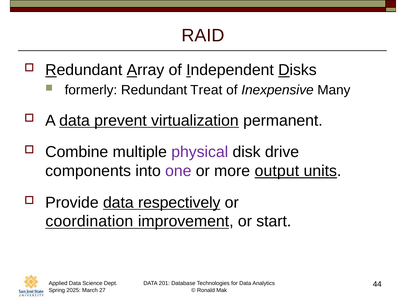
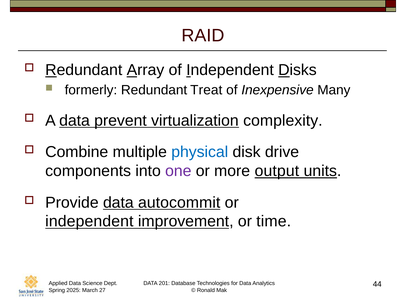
permanent: permanent -> complexity (283, 121)
physical colour: purple -> blue (200, 152)
respectively: respectively -> autocommit (179, 203)
coordination: coordination -> independent (89, 222)
start: start -> time (274, 222)
